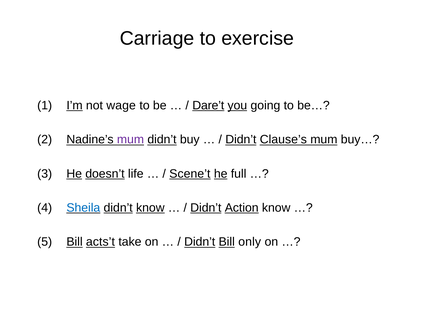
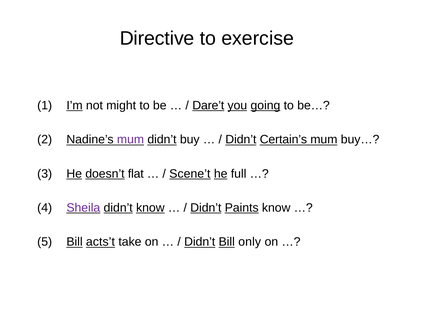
Carriage: Carriage -> Directive (157, 38)
wage: wage -> might (121, 105)
going underline: none -> present (265, 105)
Clause’s: Clause’s -> Certain’s (283, 139)
life: life -> flat (136, 173)
Sheila colour: blue -> purple (83, 207)
Action: Action -> Paints (242, 207)
